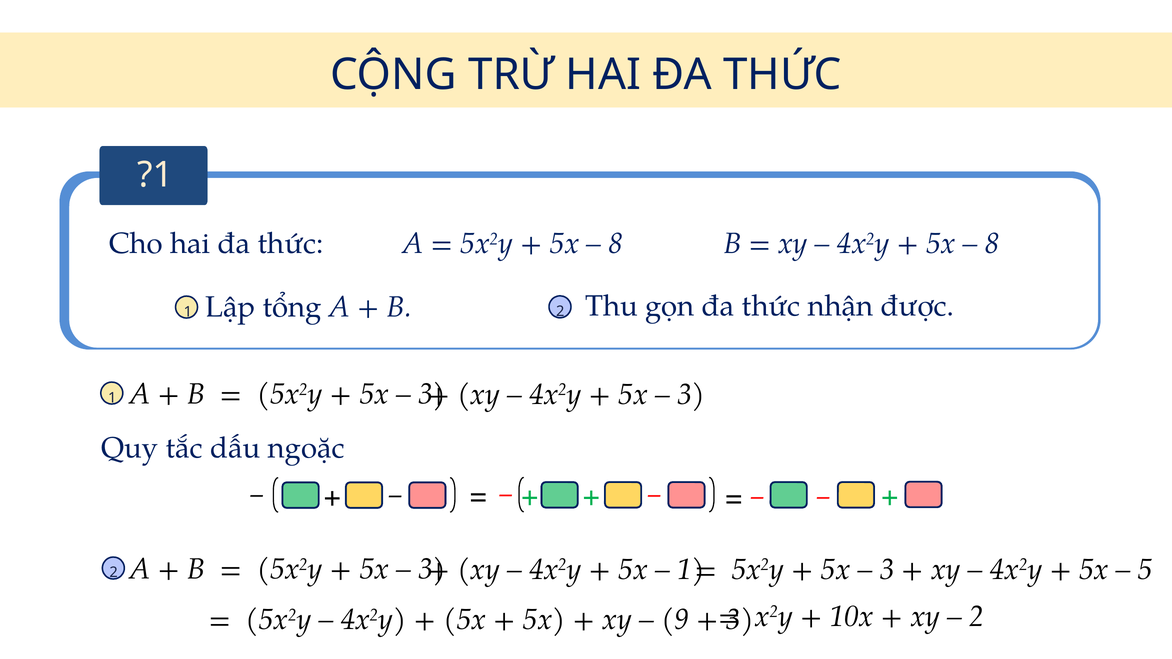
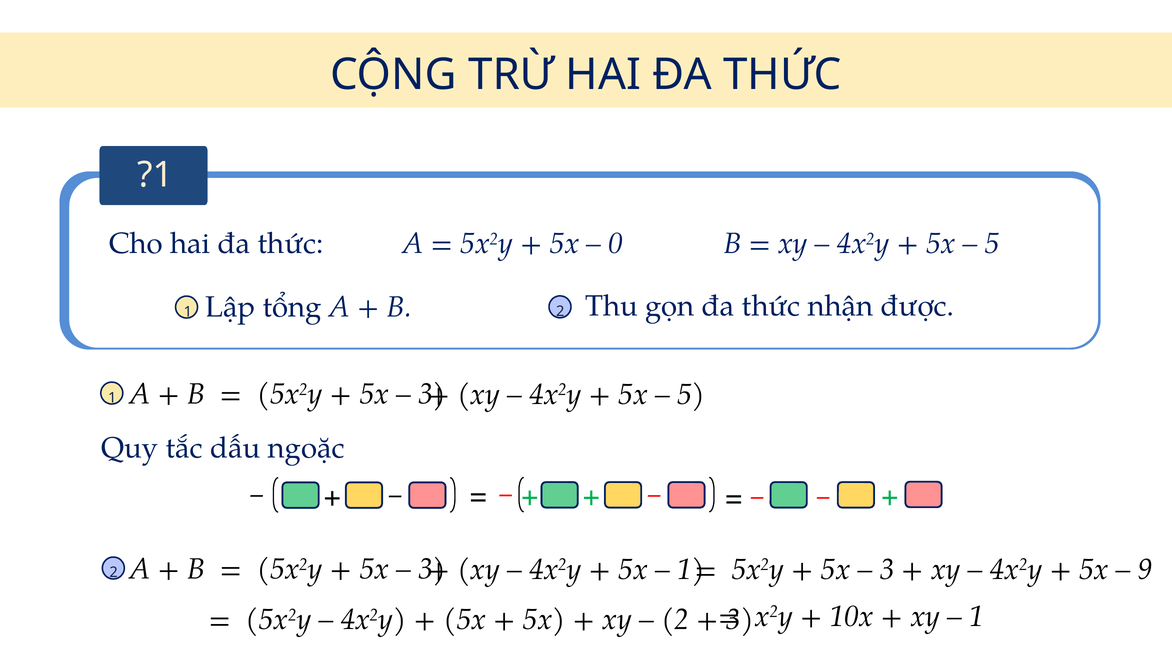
8: 8 -> 0 (616, 244)
8: 8 -> 5 (992, 244)
3: 3 -> 5 (691, 395)
5: 5 -> 9 (1145, 570)
2: 2 -> 1 (976, 617)
9: 9 -> 2 (675, 620)
